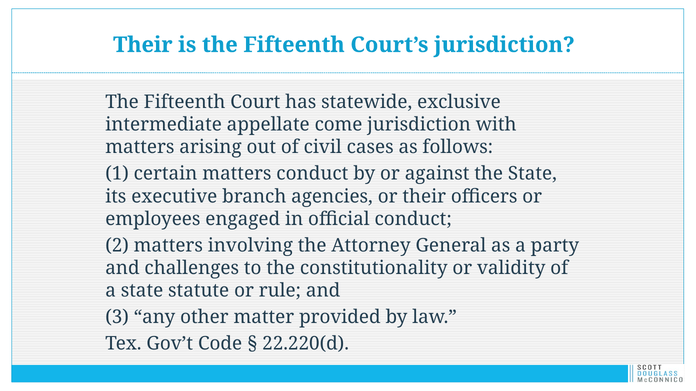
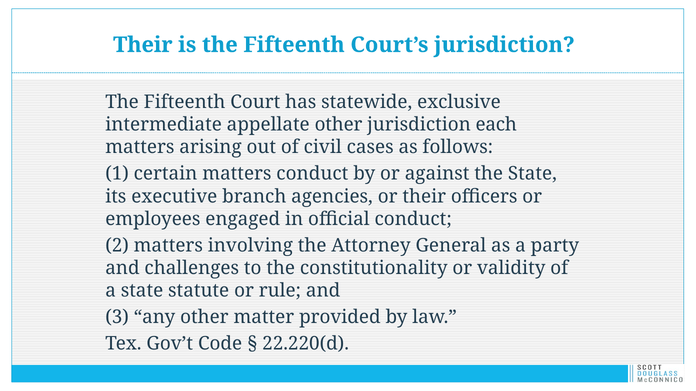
appellate come: come -> other (339, 125)
with: with -> each (496, 125)
